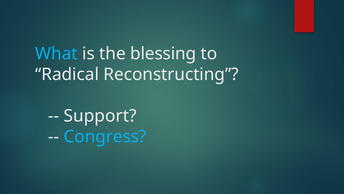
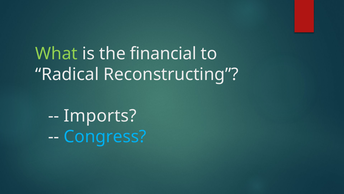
What colour: light blue -> light green (56, 54)
blessing: blessing -> financial (163, 54)
Support: Support -> Imports (100, 116)
